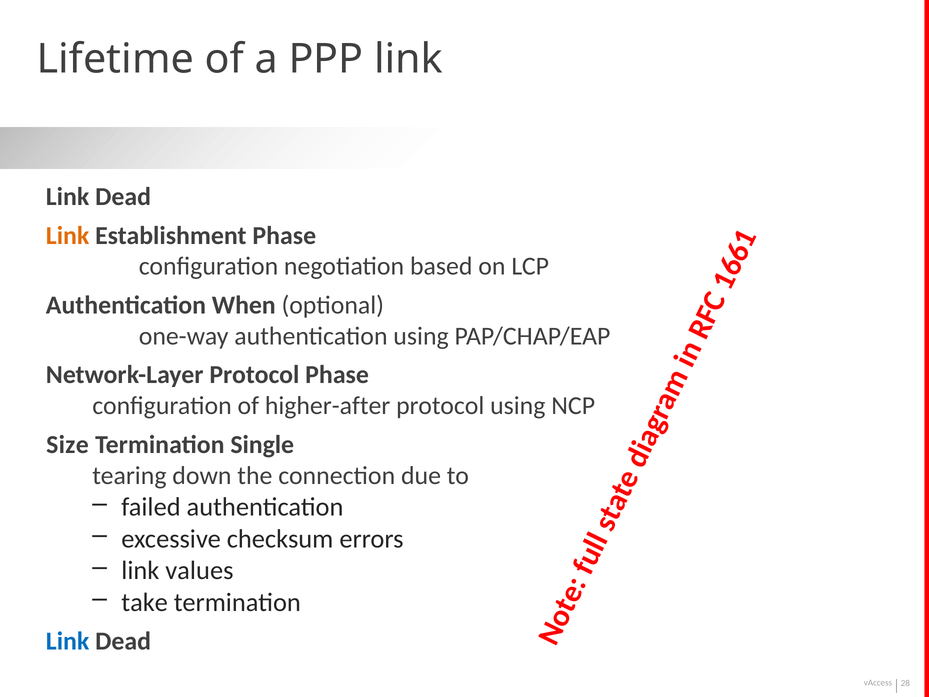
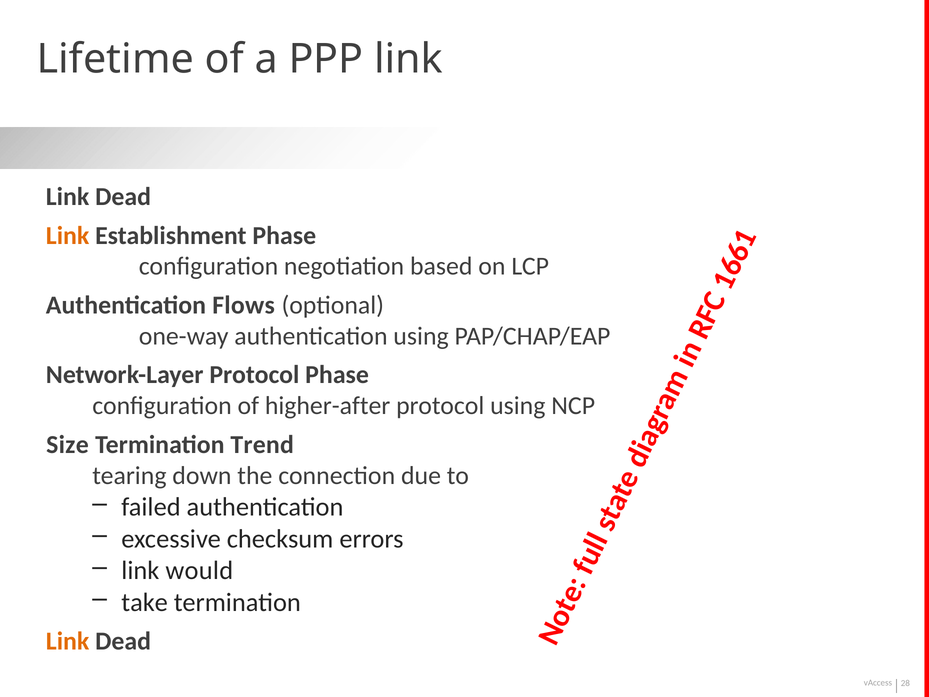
When: When -> Flows (244, 305)
Single: Single -> Trend (262, 445)
values: values -> would (199, 570)
Link colour: blue -> orange (68, 641)
